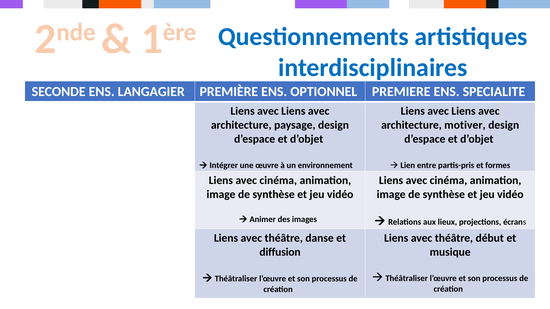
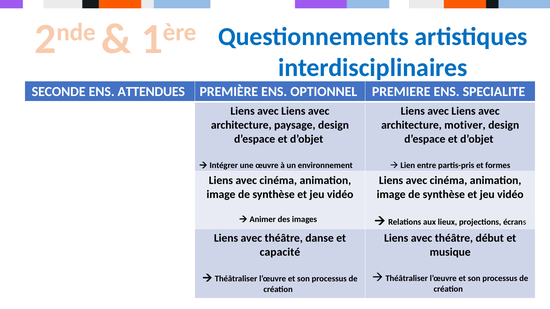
LANGAGIER: LANGAGIER -> ATTENDUES (151, 92)
diffusion: diffusion -> capacité (280, 252)
